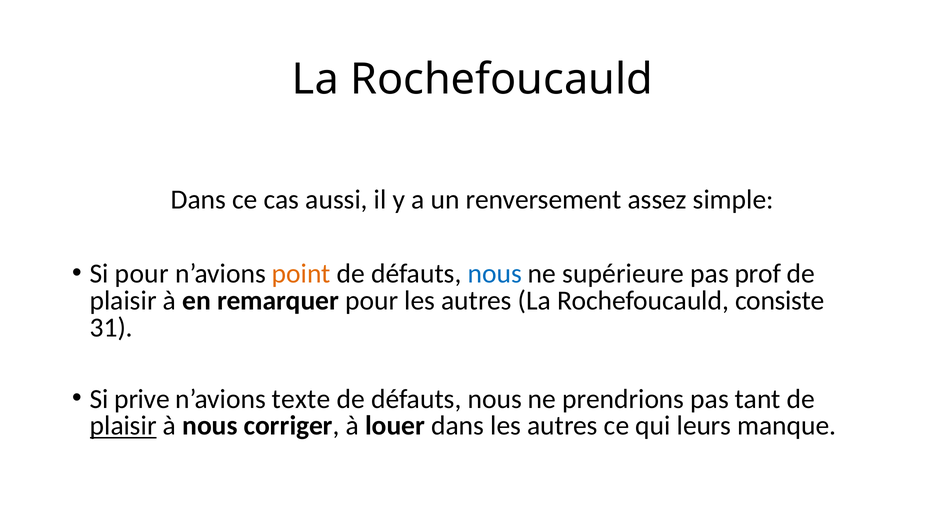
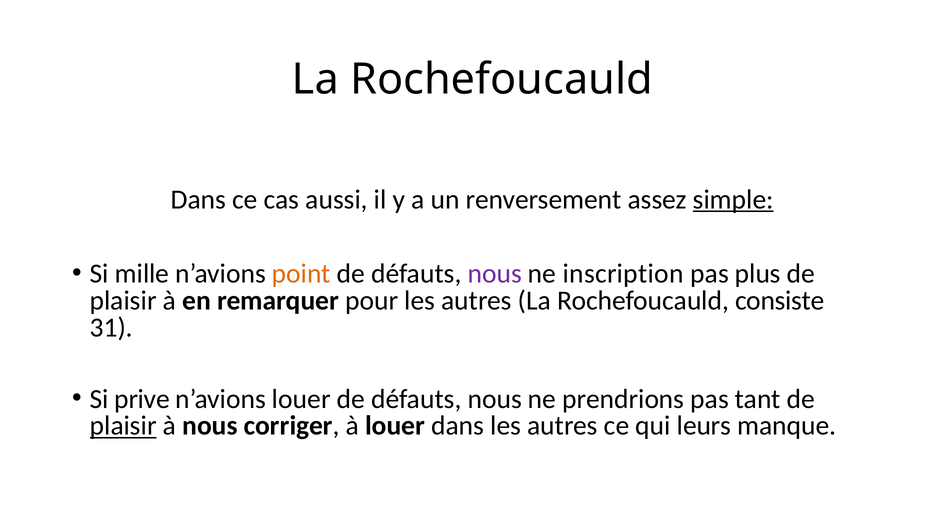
simple underline: none -> present (733, 199)
Si pour: pour -> mille (142, 274)
nous colour: blue -> purple (495, 274)
supérieure: supérieure -> inscription (623, 274)
prof: prof -> plus (758, 274)
n’avions texte: texte -> louer (301, 399)
